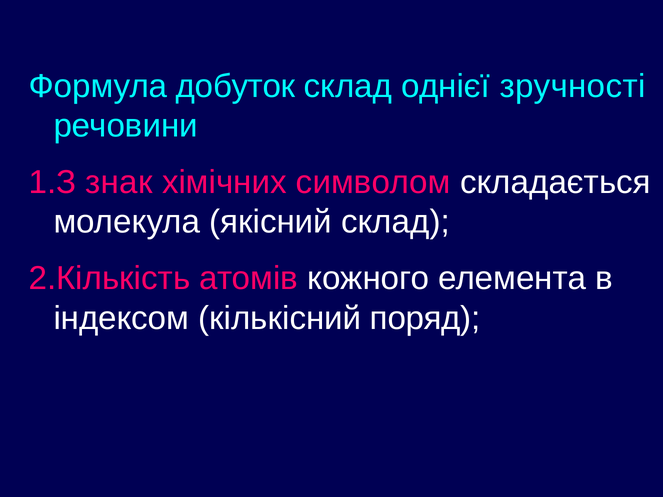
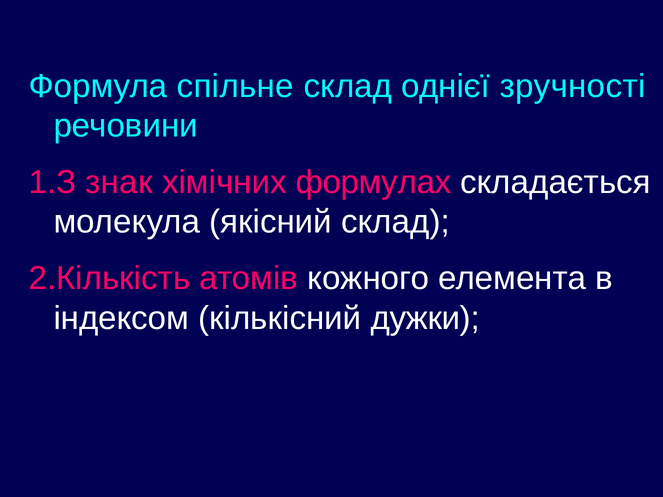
добуток: добуток -> спільне (235, 86)
символом: символом -> формулах (373, 182)
поряд: поряд -> дужки (425, 318)
